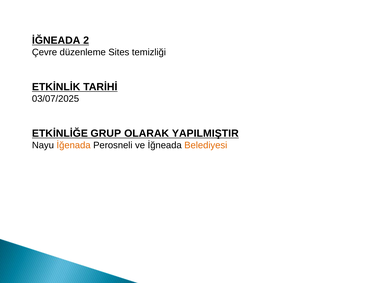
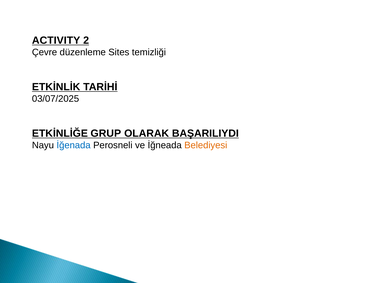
İĞNEADA: İĞNEADA -> ACTIVITY (56, 40)
YAPILMIŞTIR: YAPILMIŞTIR -> BAŞARILIYDI (205, 133)
İğenada colour: orange -> blue (74, 145)
